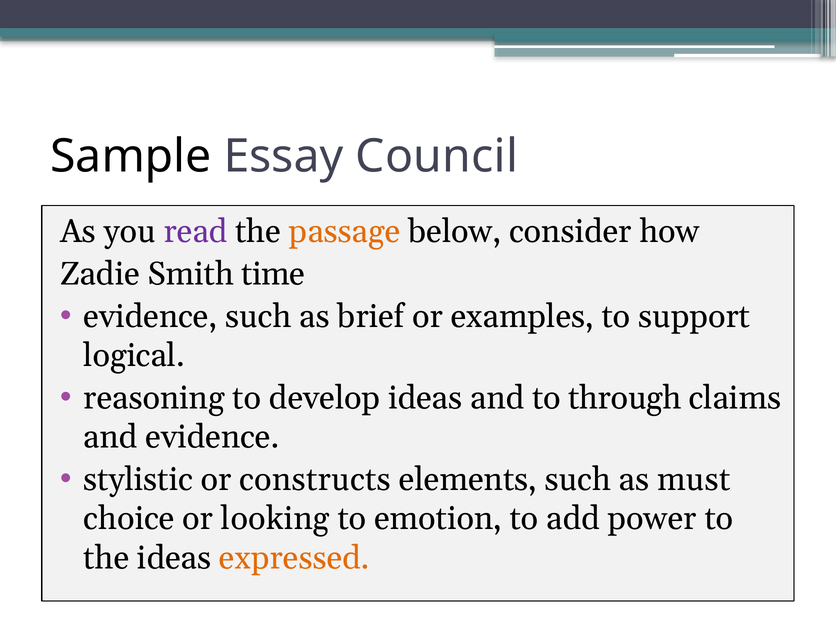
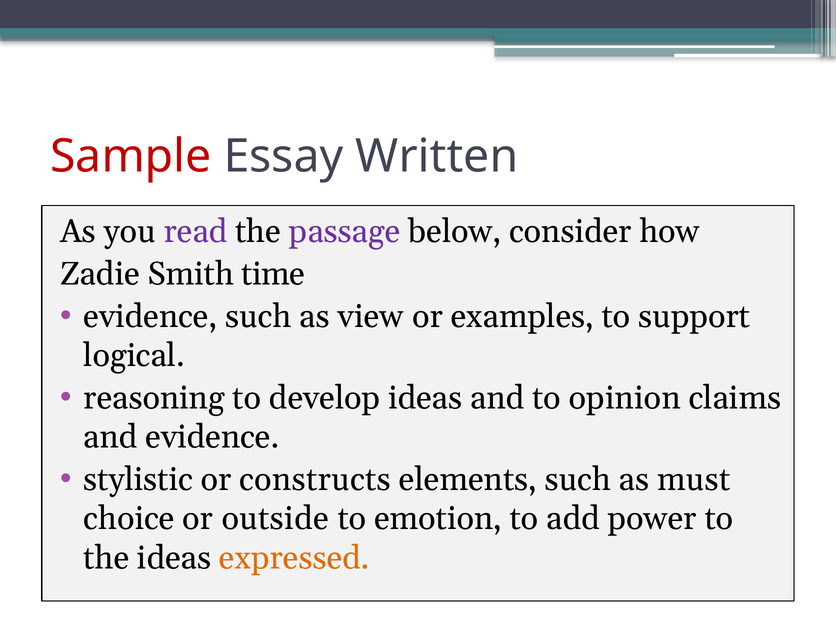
Sample colour: black -> red (131, 156)
Council: Council -> Written (437, 156)
passage colour: orange -> purple (345, 232)
brief: brief -> view (371, 317)
through: through -> opinion (625, 398)
looking: looking -> outside (275, 519)
